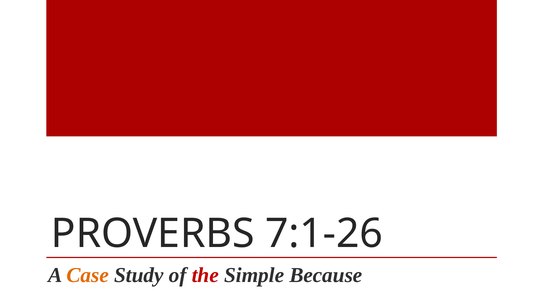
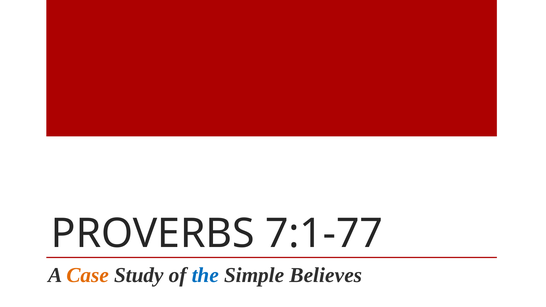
7:1-26: 7:1-26 -> 7:1-77 (324, 234)
the colour: red -> blue (205, 275)
Because: Because -> Believes (326, 275)
